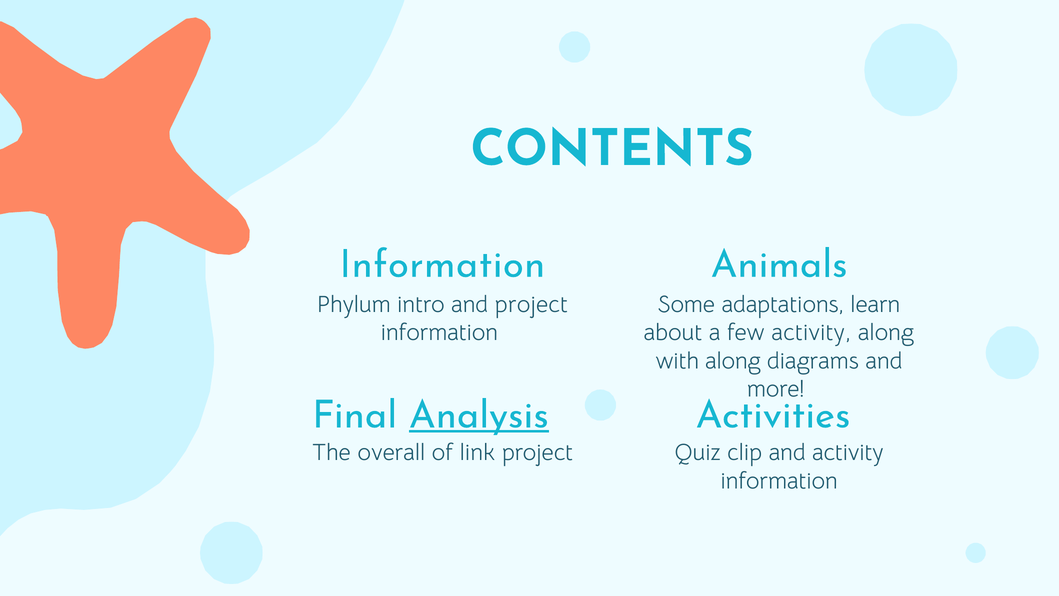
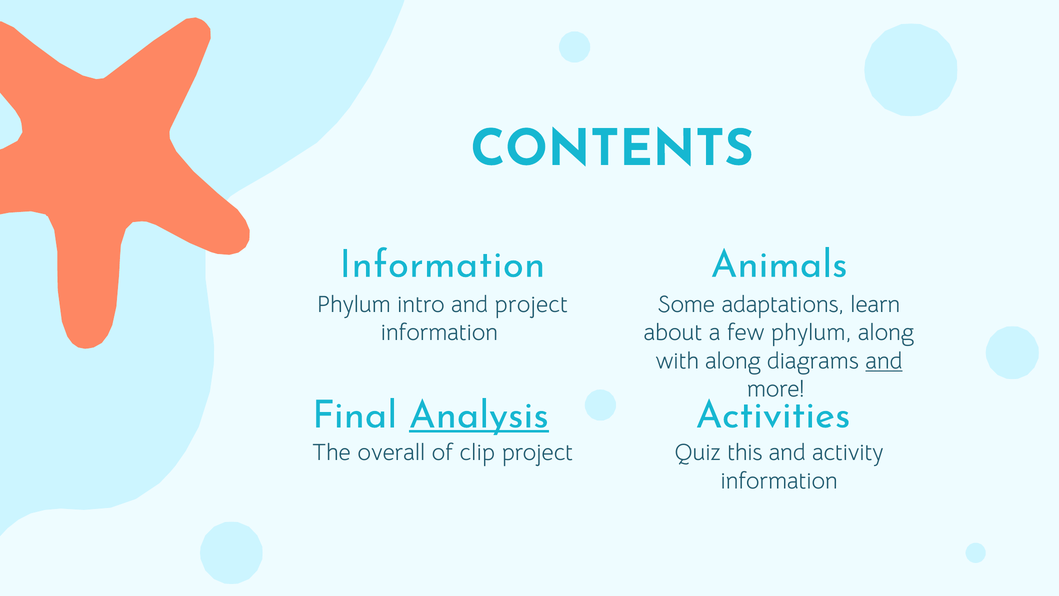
few activity: activity -> phylum (811, 332)
and underline: none -> present (884, 361)
link: link -> clip (477, 452)
clip: clip -> this (745, 452)
